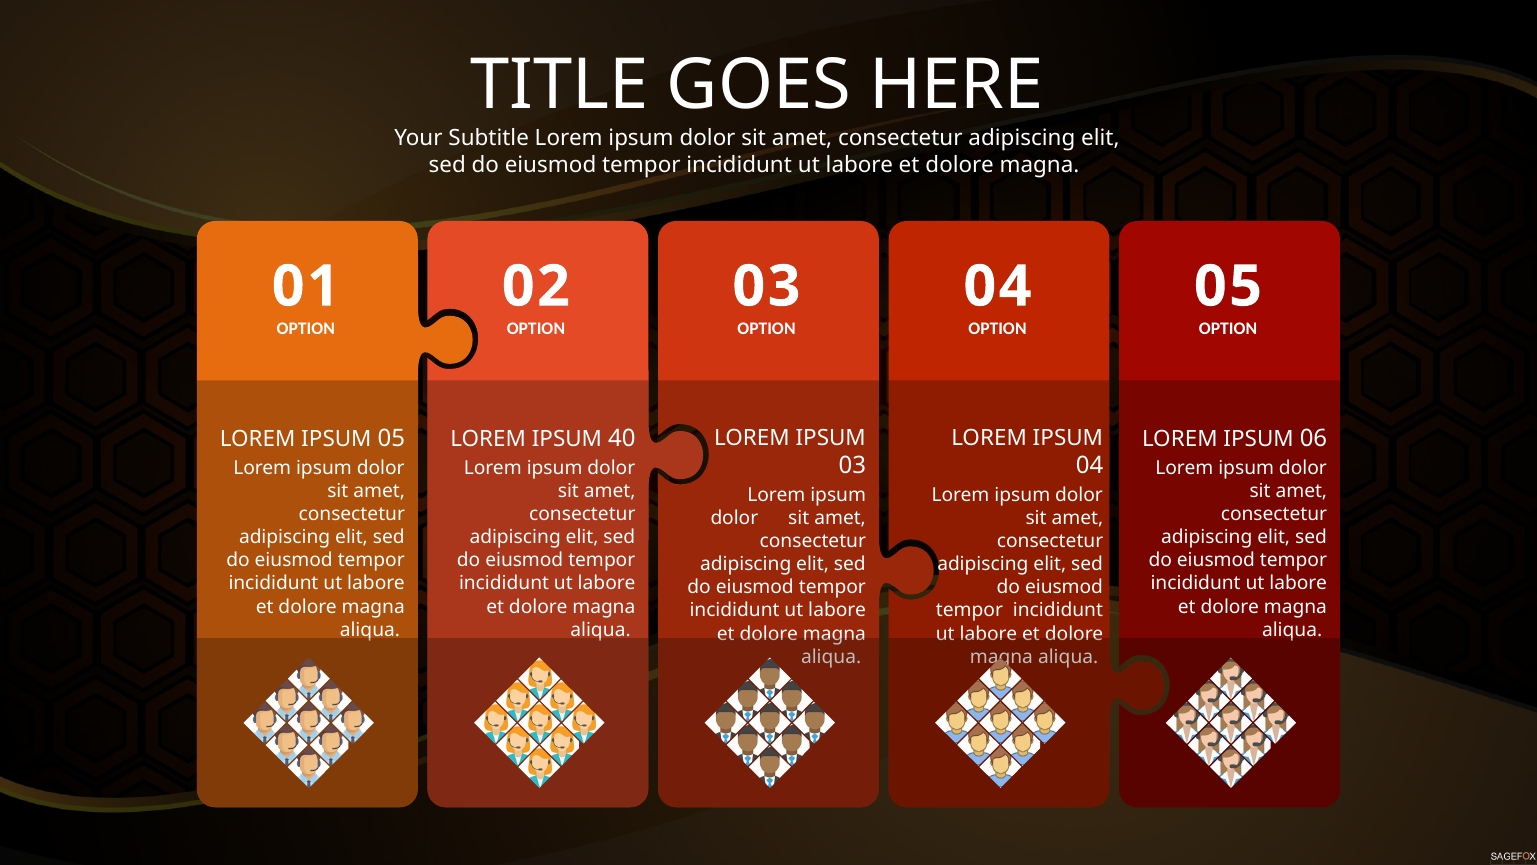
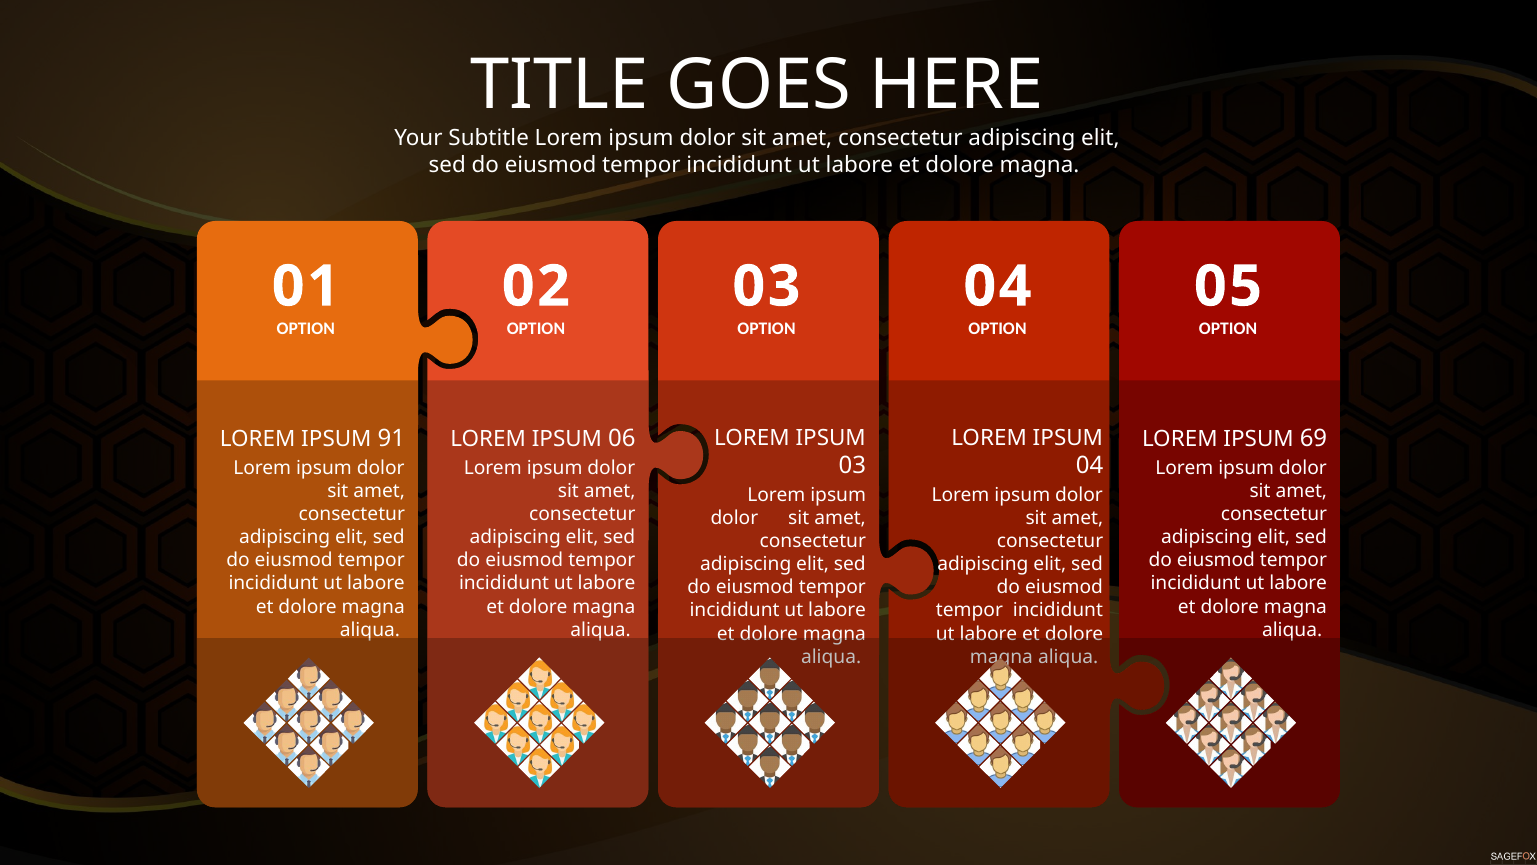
IPSUM 05: 05 -> 91 (391, 439)
40: 40 -> 06 (622, 439)
06: 06 -> 69 (1313, 439)
